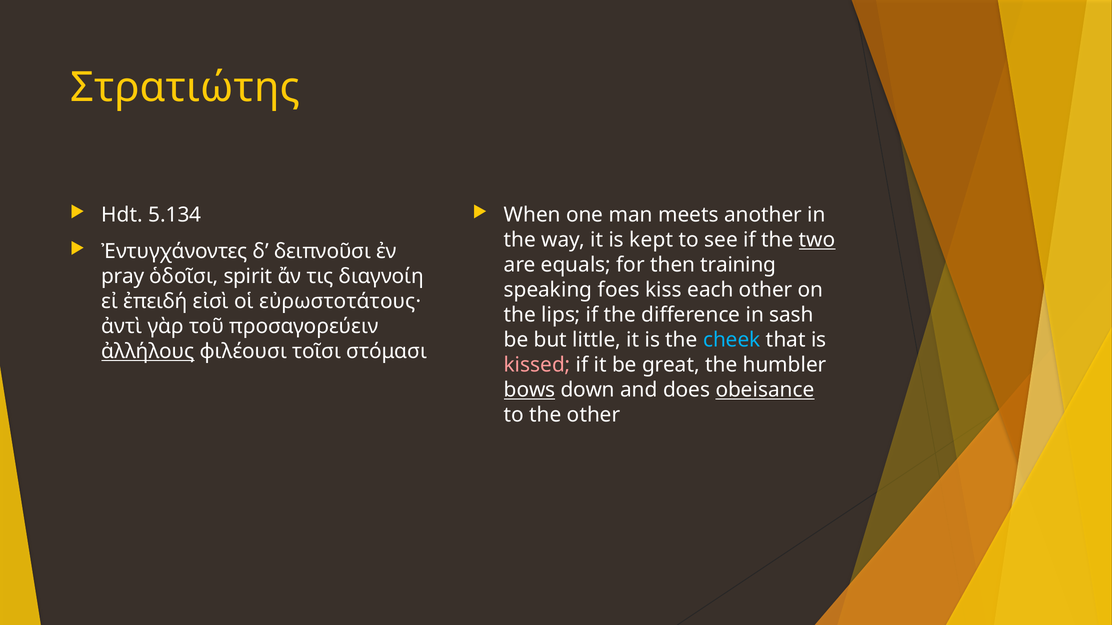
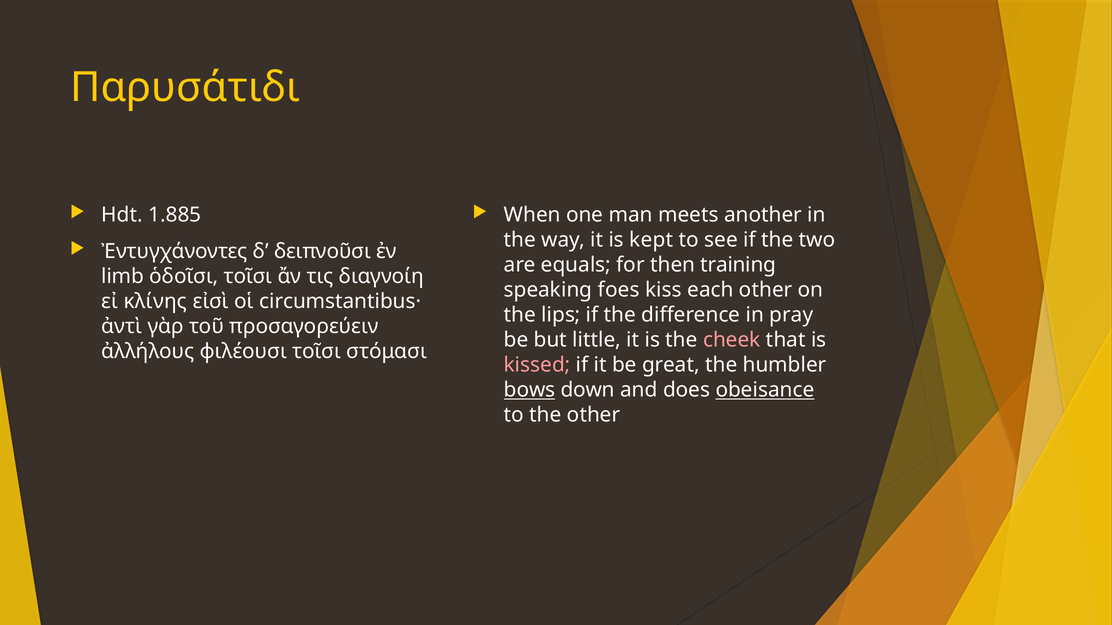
Στρατιώτης: Στρατιώτης -> Παρυσάτιδι (185, 88)
5.134: 5.134 -> 1.885 (175, 215)
two underline: present -> none (817, 240)
pray: pray -> limb (123, 277)
ὁδοῖσι spirit: spirit -> τοῖσι (248, 277)
ἐπειδή: ἐπειδή -> κλίνης (155, 302)
εὐρωστοτάτους·: εὐρωστοτάτους· -> circumstantibus· (340, 302)
sash: sash -> pray (791, 315)
cheek colour: light blue -> pink (732, 340)
ἀλλήλους underline: present -> none (148, 352)
